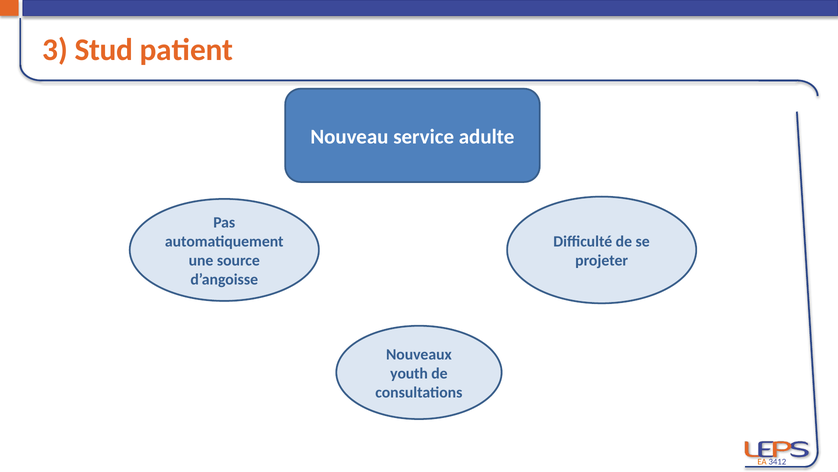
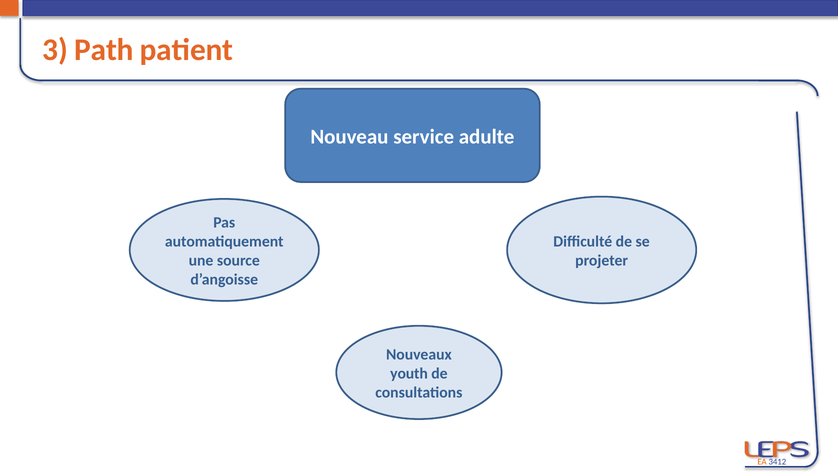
Stud: Stud -> Path (104, 50)
